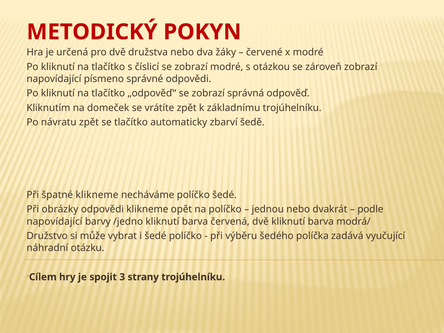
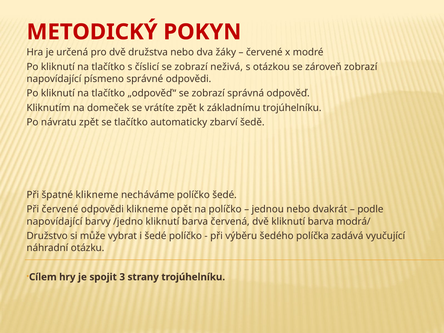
zobrazí modré: modré -> neživá (227, 67)
Při obrázky: obrázky -> červené (60, 209)
